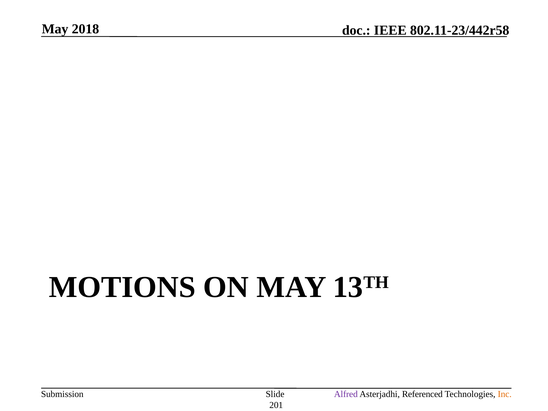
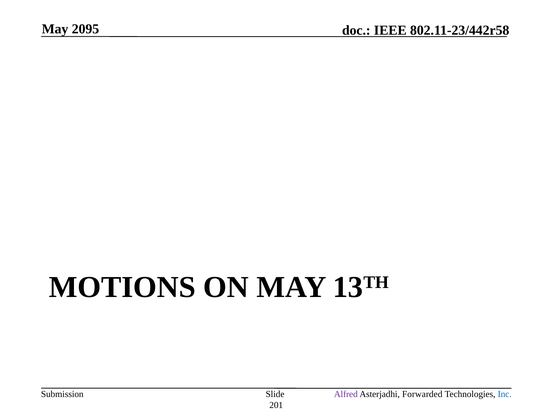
2018: 2018 -> 2095 (85, 29)
Referenced: Referenced -> Forwarded (422, 394)
Inc colour: orange -> blue (505, 394)
